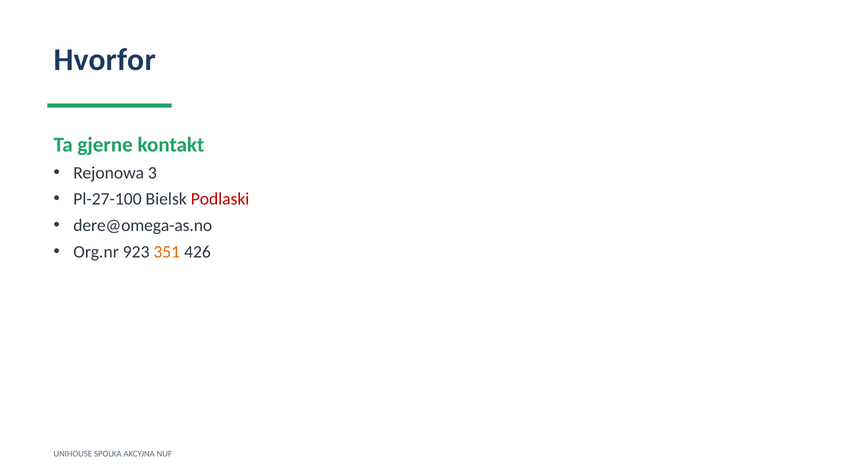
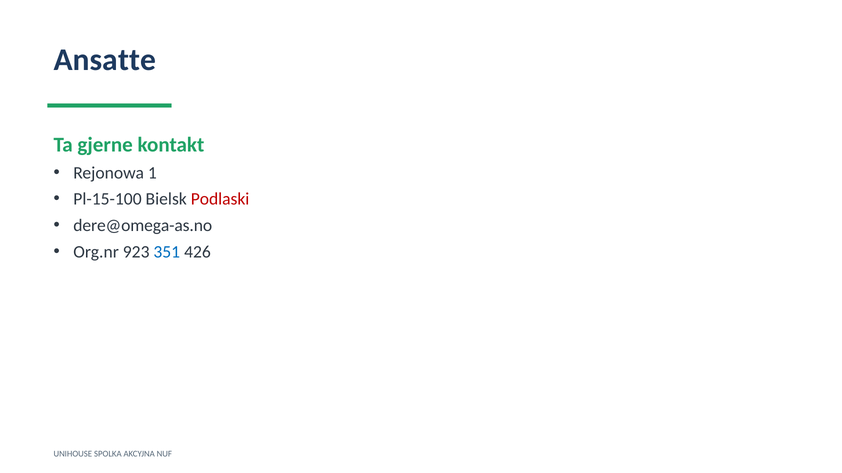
Hvorfor: Hvorfor -> Ansatte (105, 60)
3: 3 -> 1 (152, 173)
Pl-27-100: Pl-27-100 -> Pl-15-100 (107, 199)
351 colour: orange -> blue (167, 252)
